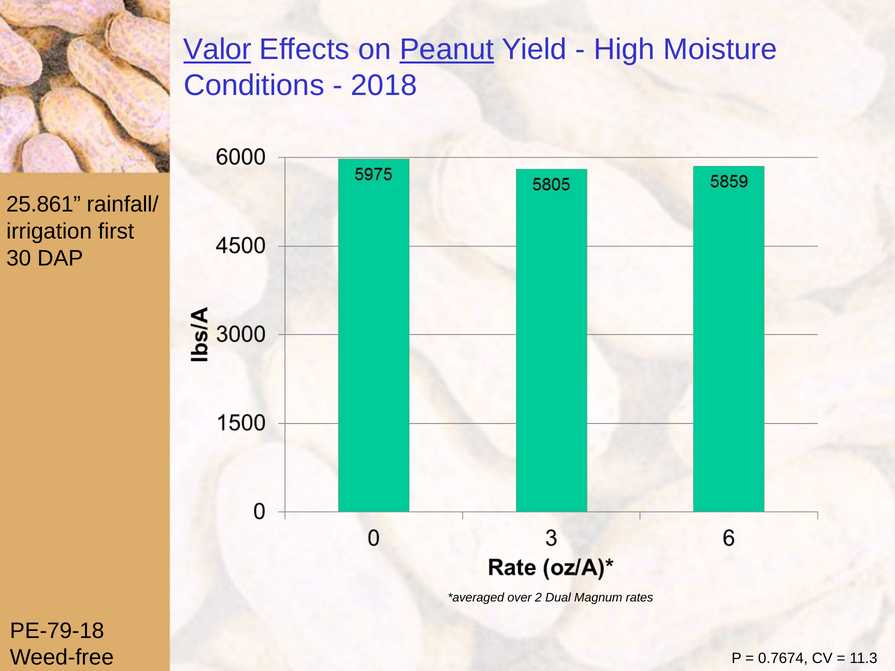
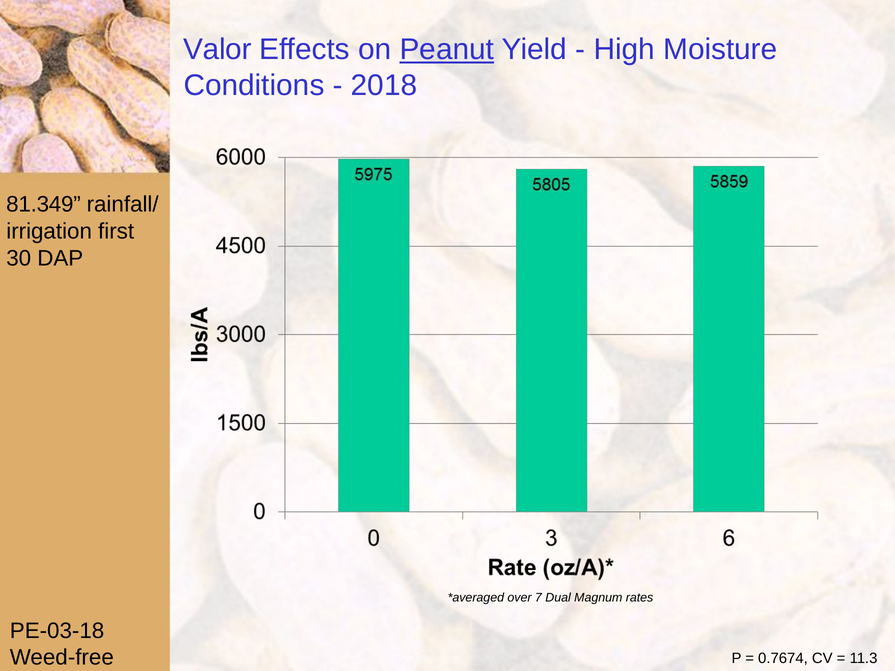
Valor underline: present -> none (217, 50)
25.861: 25.861 -> 81.349 (43, 205)
2: 2 -> 7 (538, 598)
PE-79-18: PE-79-18 -> PE-03-18 (57, 631)
